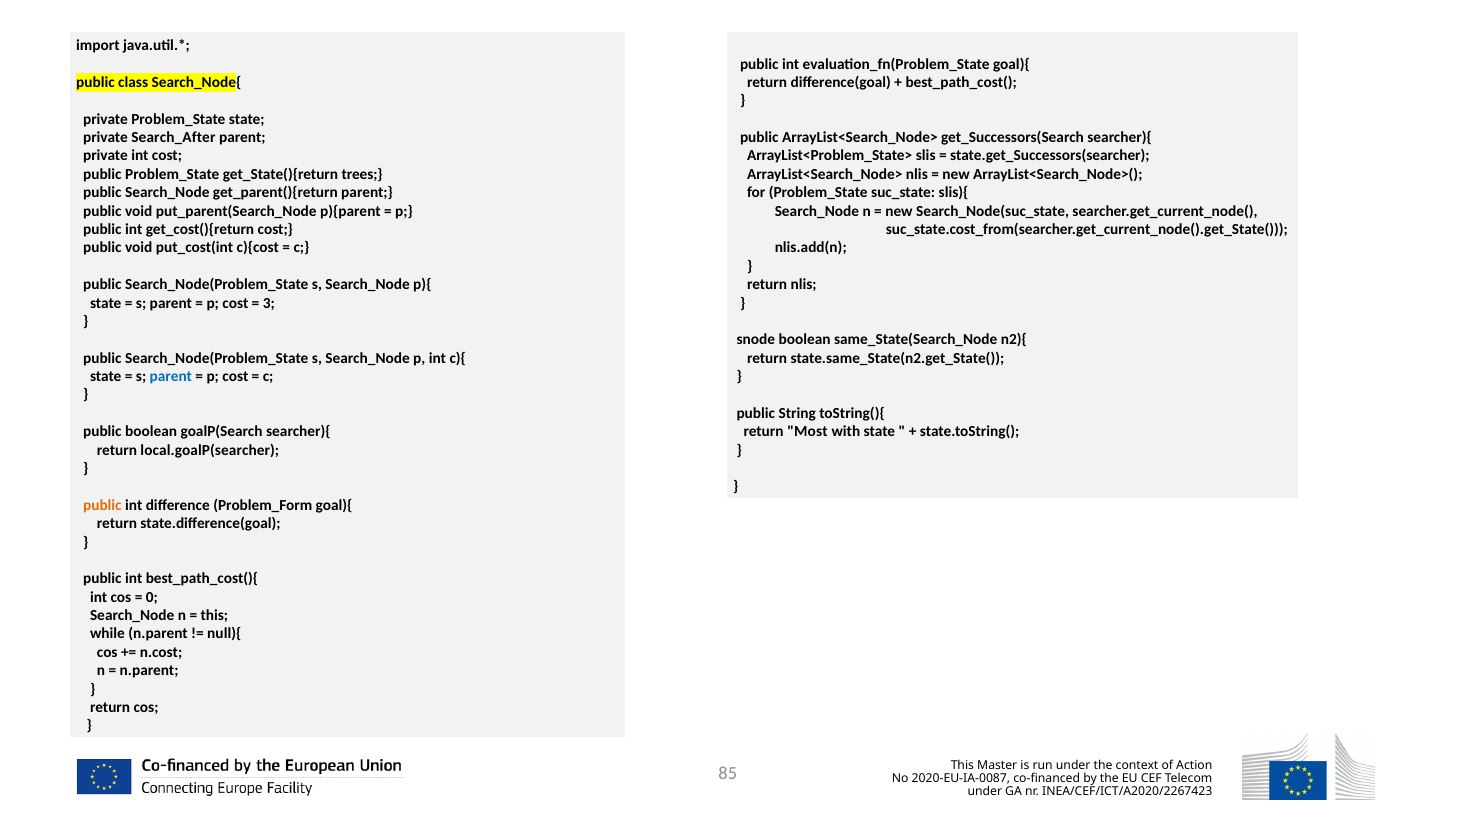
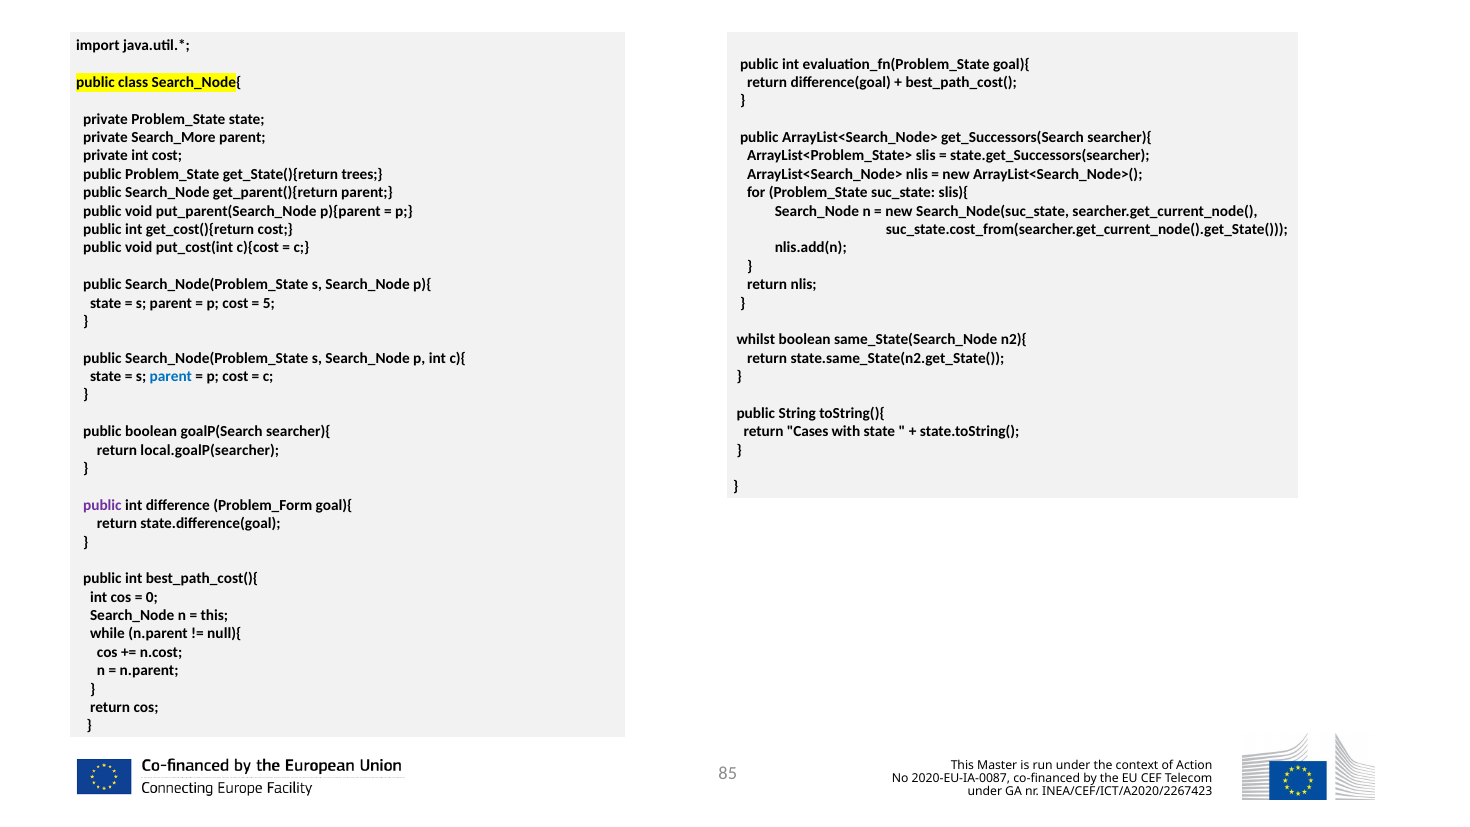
Search_After: Search_After -> Search_More (174, 137)
3: 3 -> 5 (269, 303)
snode: snode -> whilst (756, 340)
Most: Most -> Cases (808, 432)
public colour: orange -> purple (102, 505)
